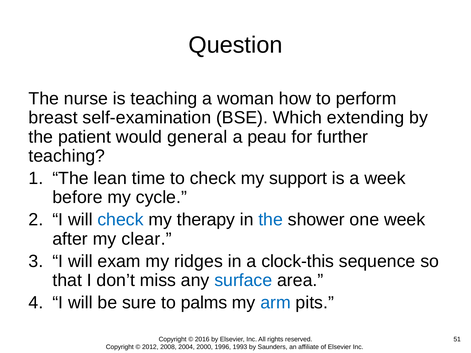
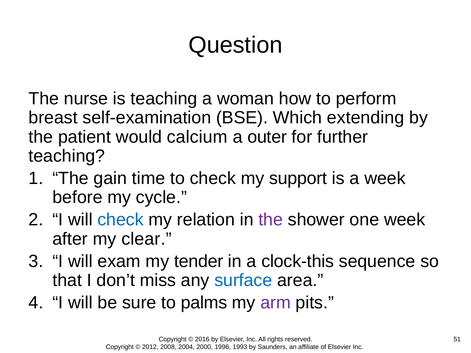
general: general -> calcium (197, 137)
peau: peau -> outer (267, 137)
lean: lean -> gain (110, 178)
therapy: therapy -> relation (206, 220)
the colour: blue -> purple (271, 220)
ridges: ridges -> tender (199, 261)
arm colour: blue -> purple (276, 303)
